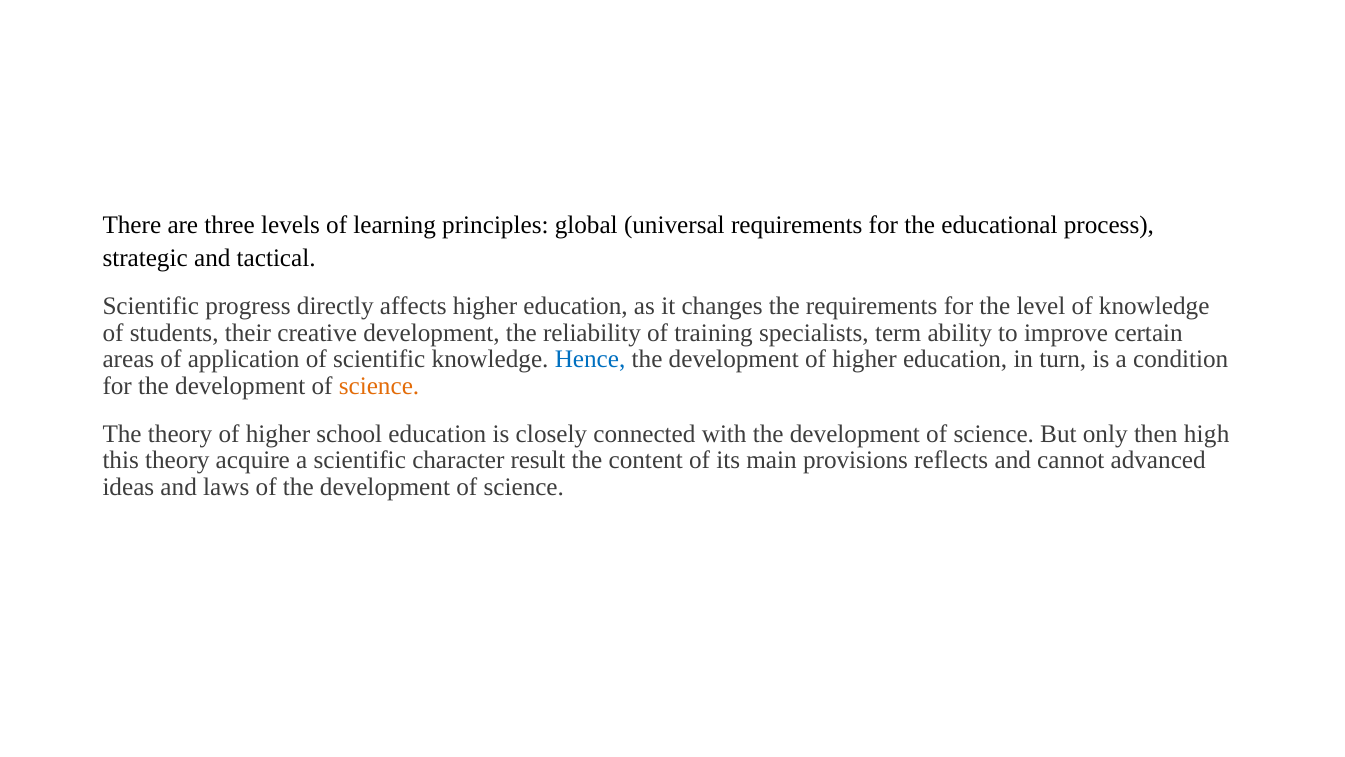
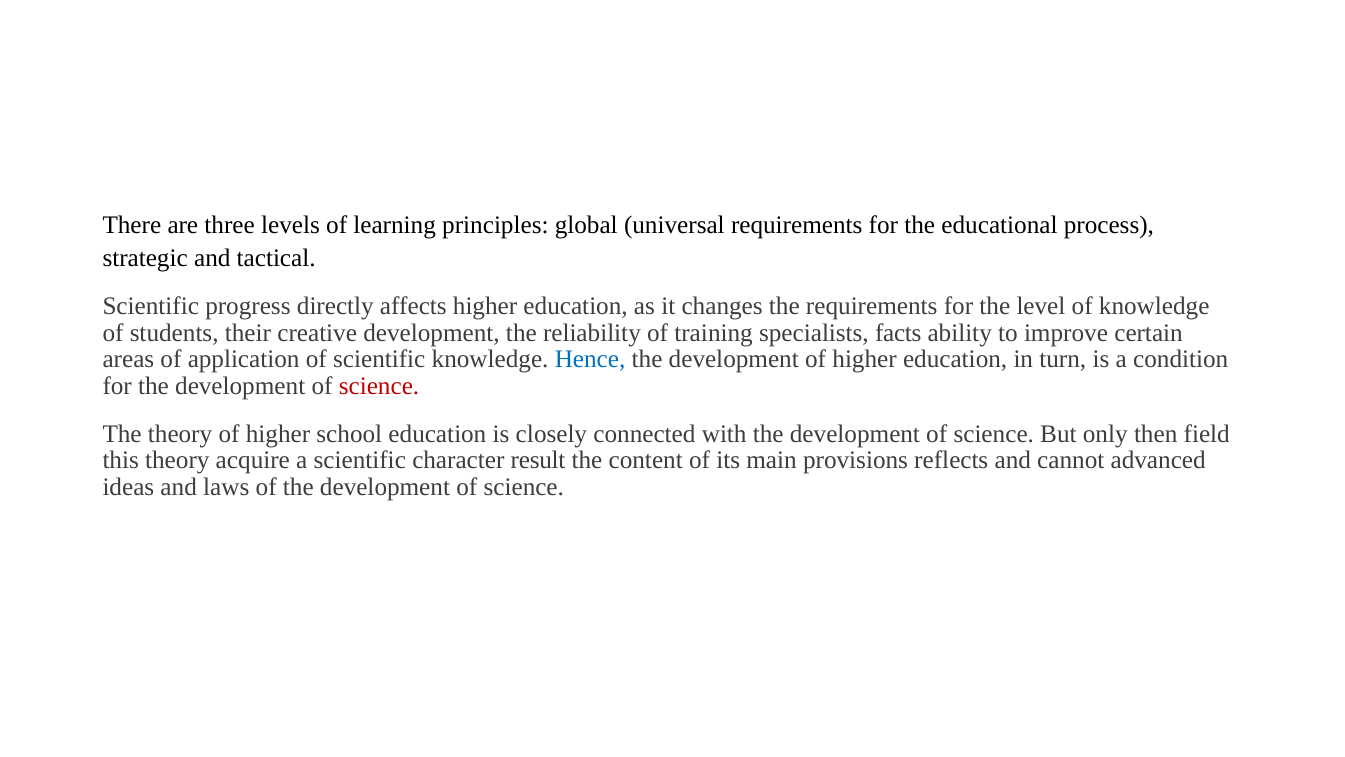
term: term -> facts (898, 333)
science colour: orange -> red (379, 386)
high: high -> field (1207, 433)
